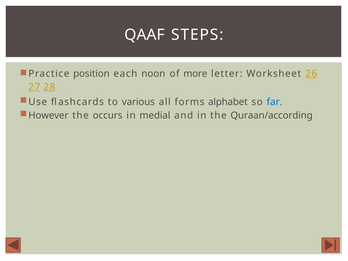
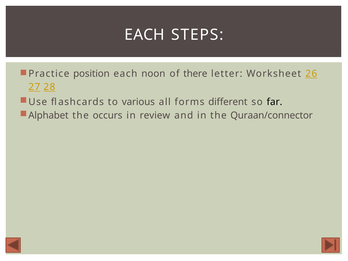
QAAF: QAAF -> EACH (145, 35)
more: more -> there (195, 74)
alphabet: alphabet -> different (228, 102)
far colour: blue -> black (275, 102)
However: However -> Alphabet (48, 116)
medial: medial -> review (155, 116)
Quraan/according: Quraan/according -> Quraan/connector (272, 116)
